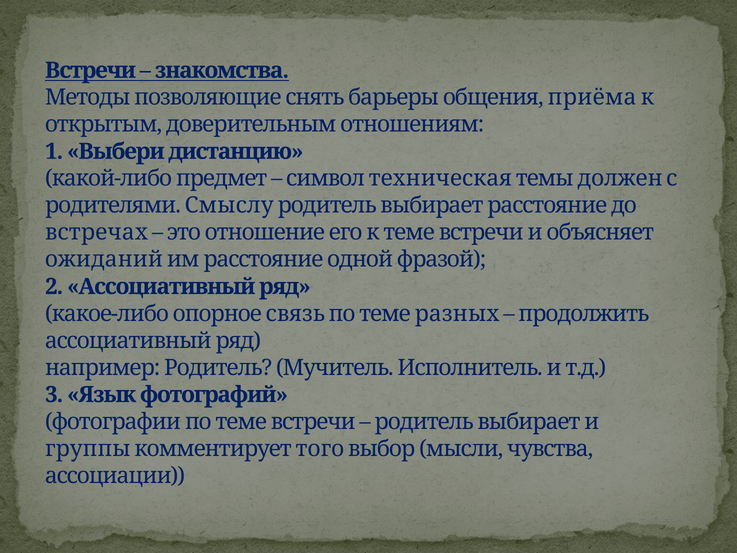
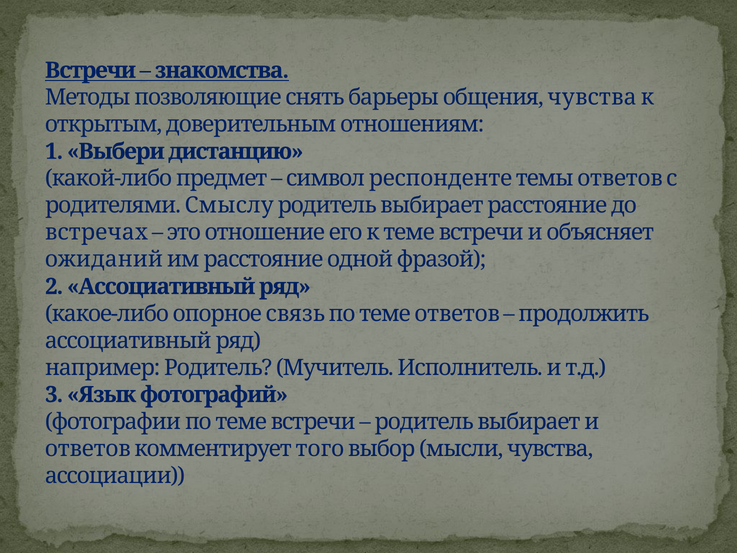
общения приёма: приёма -> чувства (592, 97)
техническая: техническая -> респонденте (440, 178)
темы должен: должен -> ответов (620, 178)
теме разных: разных -> ответов (457, 313)
группы: группы -> ответов (88, 449)
